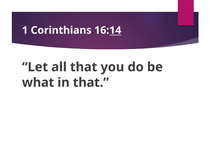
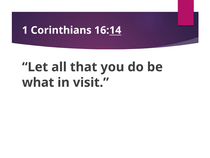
in that: that -> visit (91, 82)
